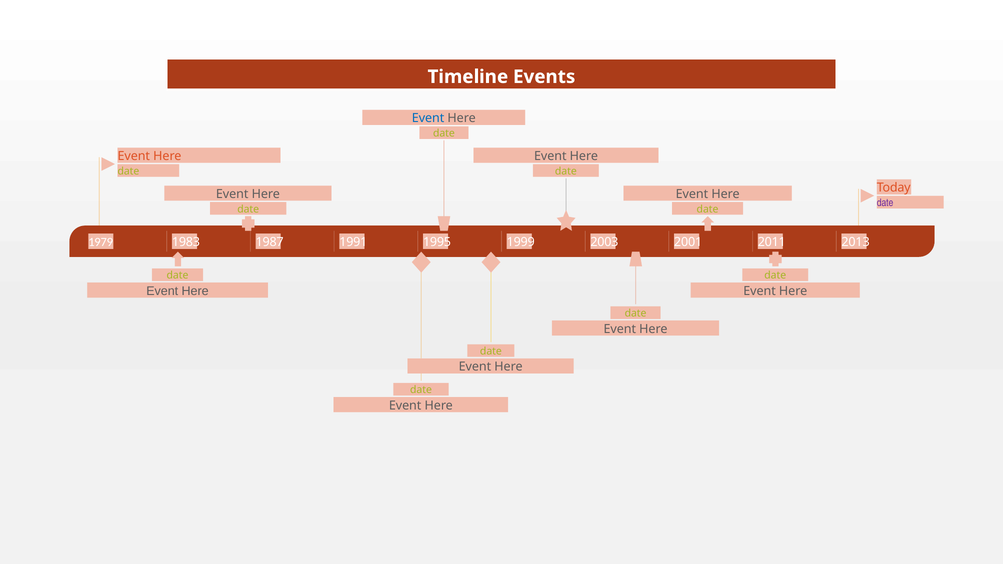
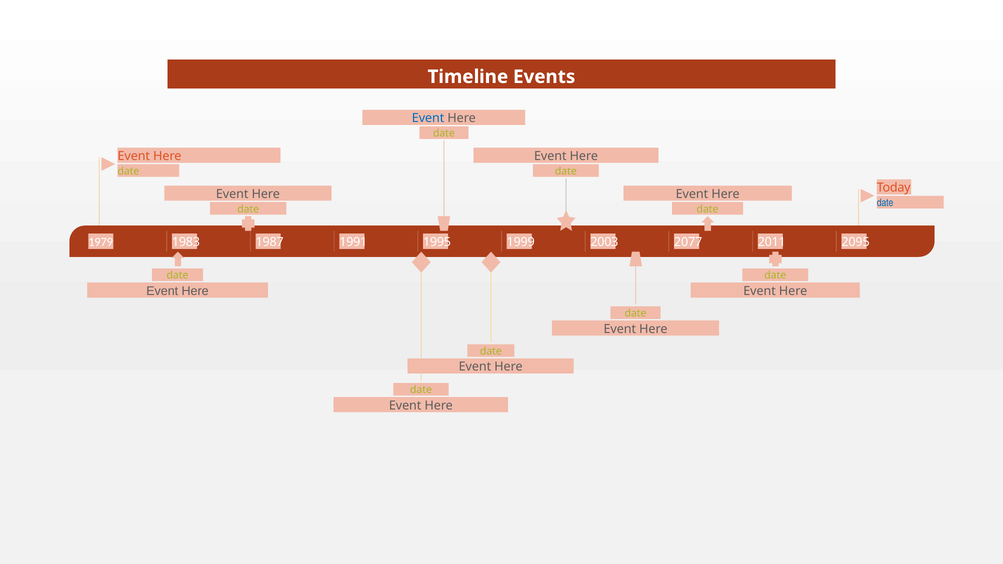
date colour: purple -> blue (885, 203)
2001: 2001 -> 2077 (688, 242)
2013: 2013 -> 2095 (856, 242)
